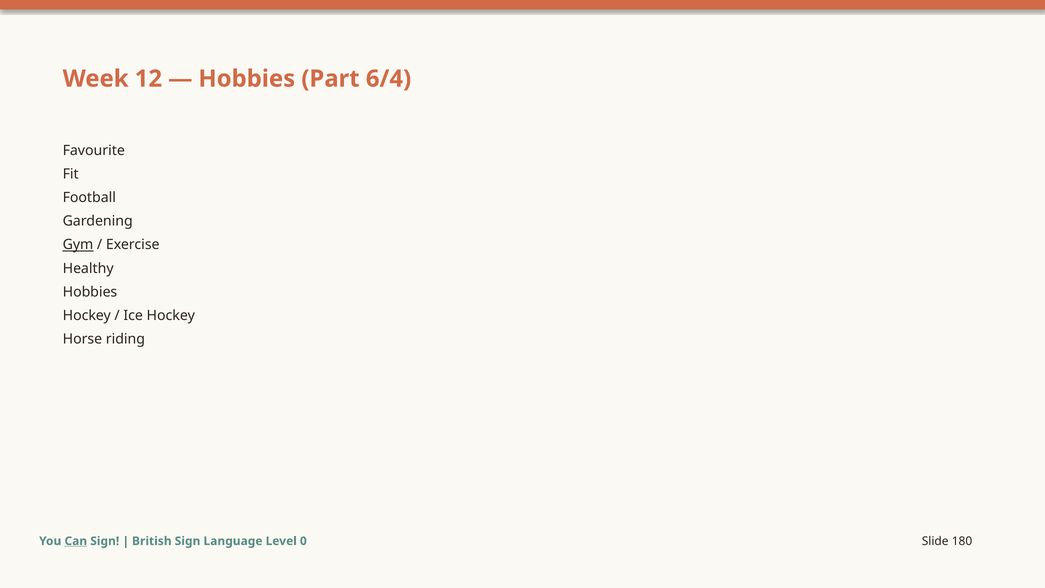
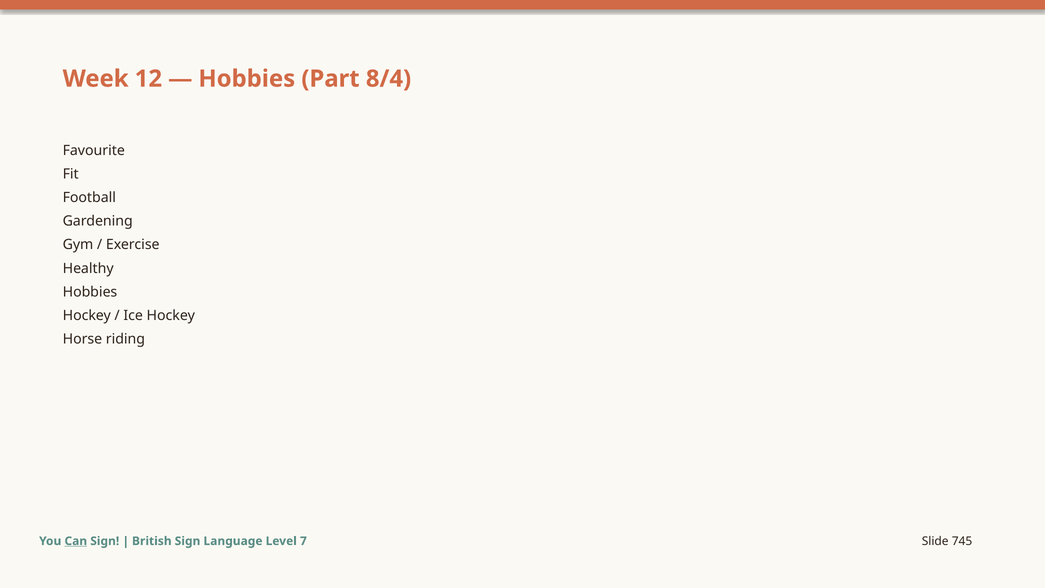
6/4: 6/4 -> 8/4 (389, 79)
Gym underline: present -> none (78, 245)
0: 0 -> 7 (303, 541)
180: 180 -> 745 (962, 541)
